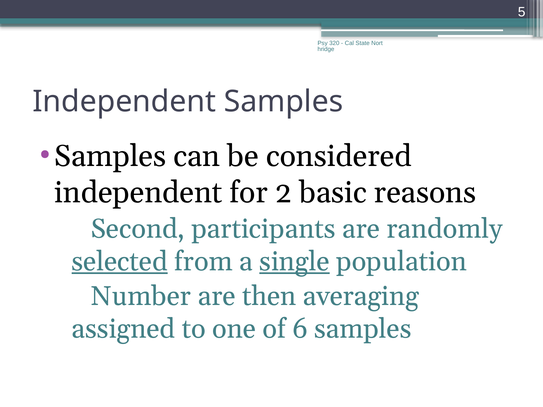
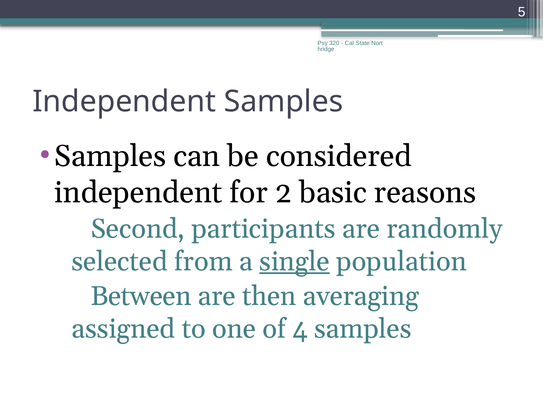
selected underline: present -> none (120, 262)
Number: Number -> Between (141, 297)
6: 6 -> 4 (300, 329)
